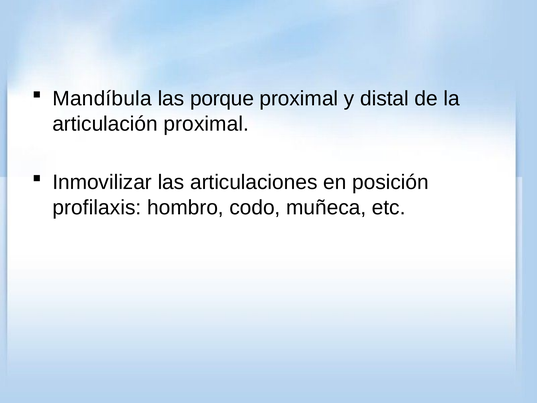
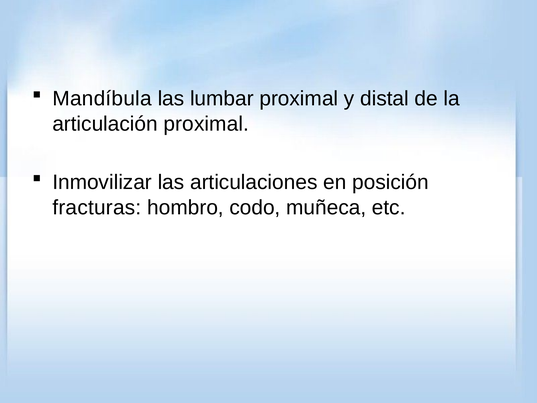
porque: porque -> lumbar (222, 99)
profilaxis: profilaxis -> fracturas (97, 207)
